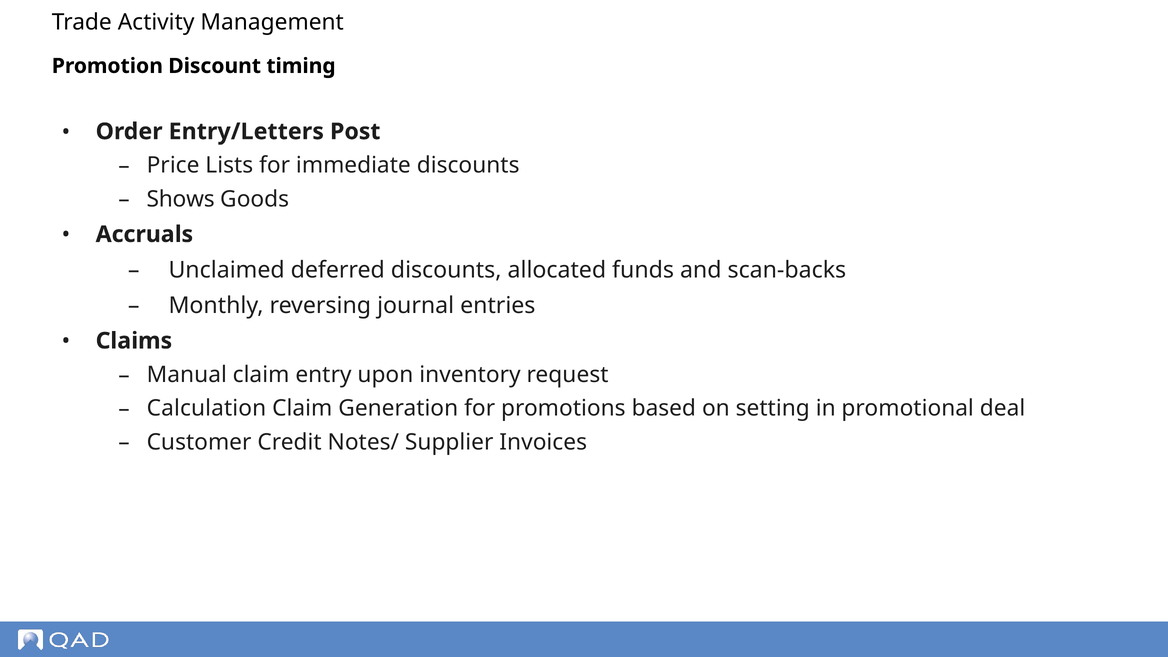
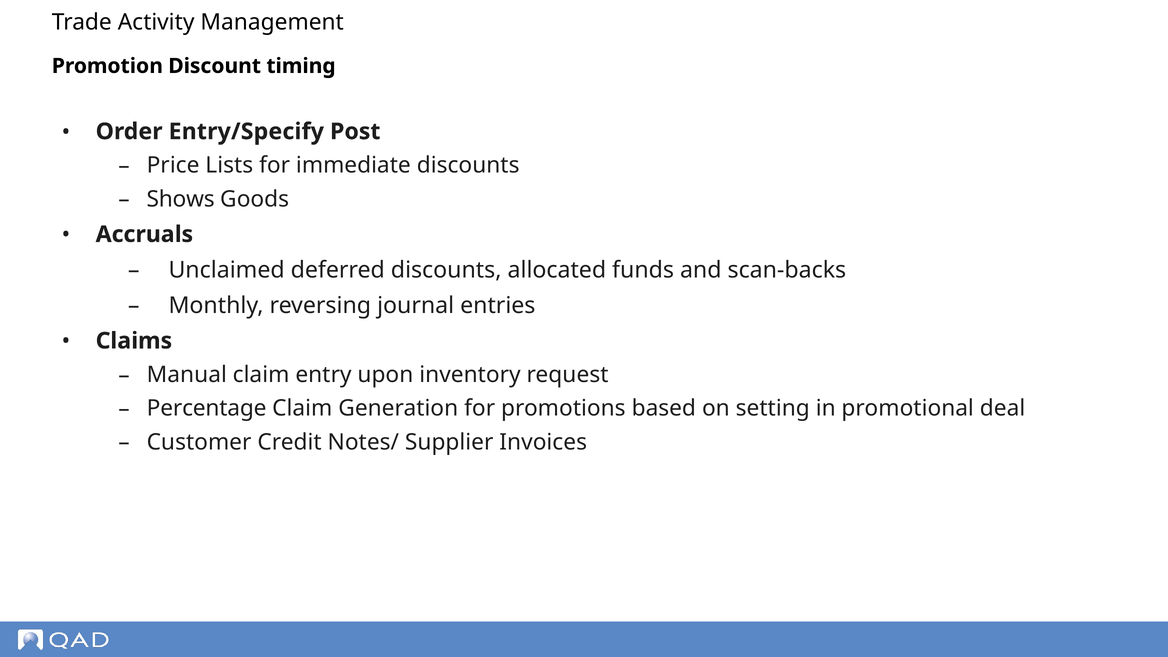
Entry/Letters: Entry/Letters -> Entry/Specify (246, 132)
Calculation: Calculation -> Percentage (207, 408)
